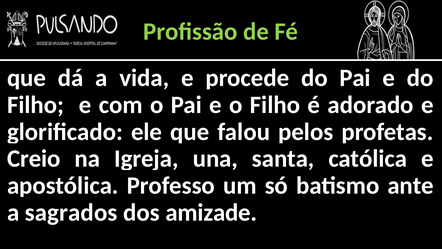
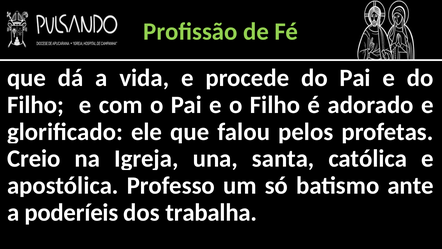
sagrados: sagrados -> poderíeis (71, 212)
amizade: amizade -> trabalha (211, 212)
